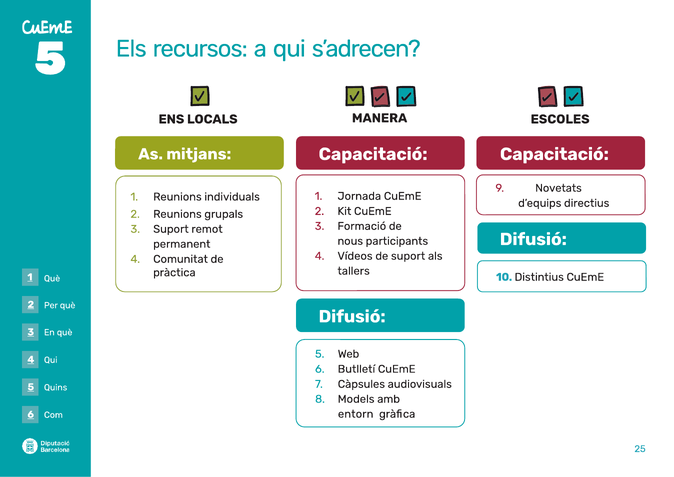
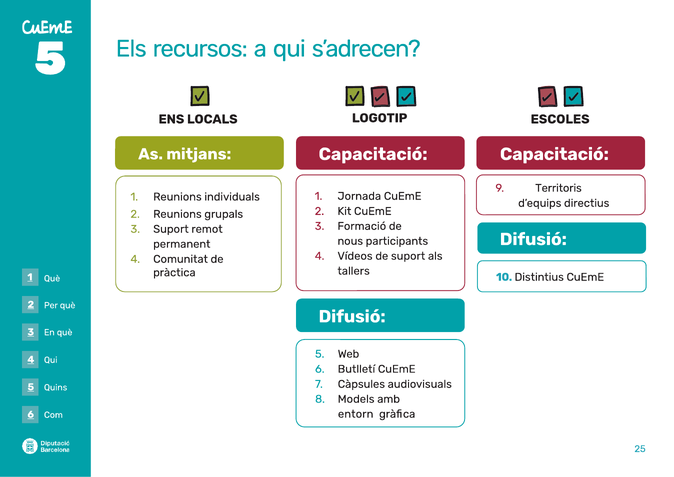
MANERA: MANERA -> LOGOTIP (380, 118)
Novetats: Novetats -> Territoris (558, 188)
